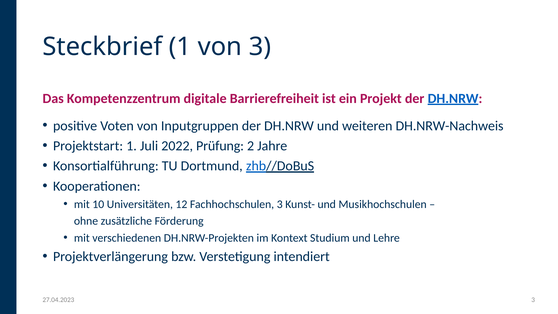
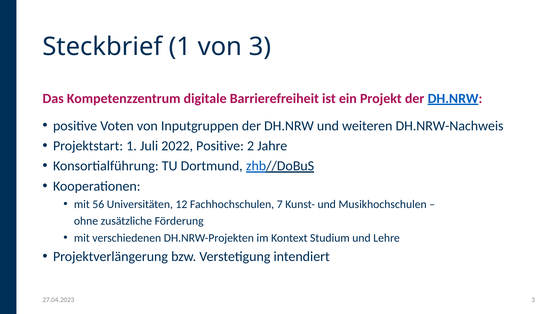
2022 Prüfung: Prüfung -> Positive (220, 146)
10: 10 -> 56 (98, 204)
Fachhochschulen 3: 3 -> 7 (280, 204)
